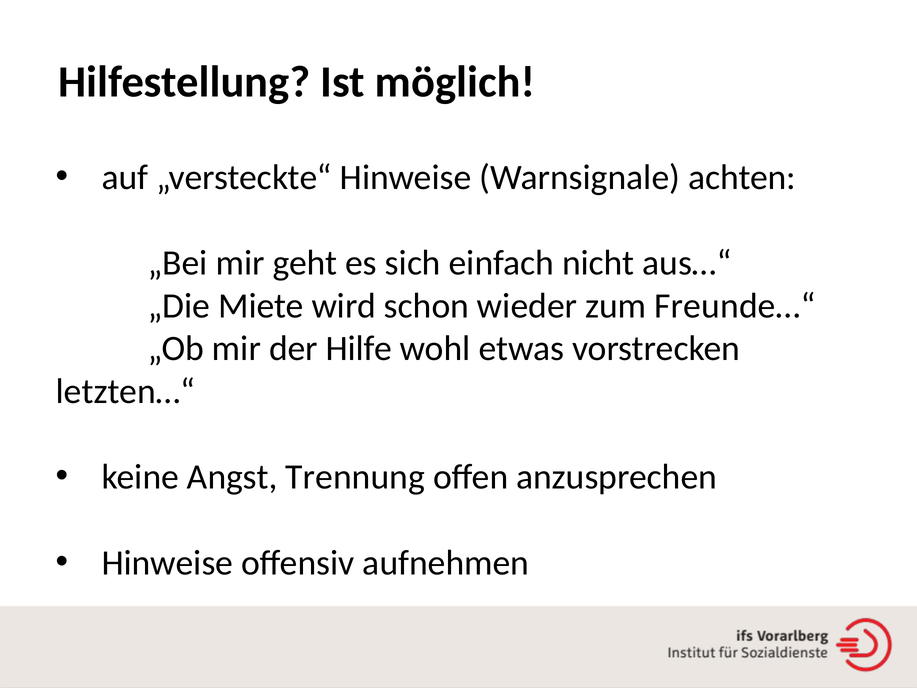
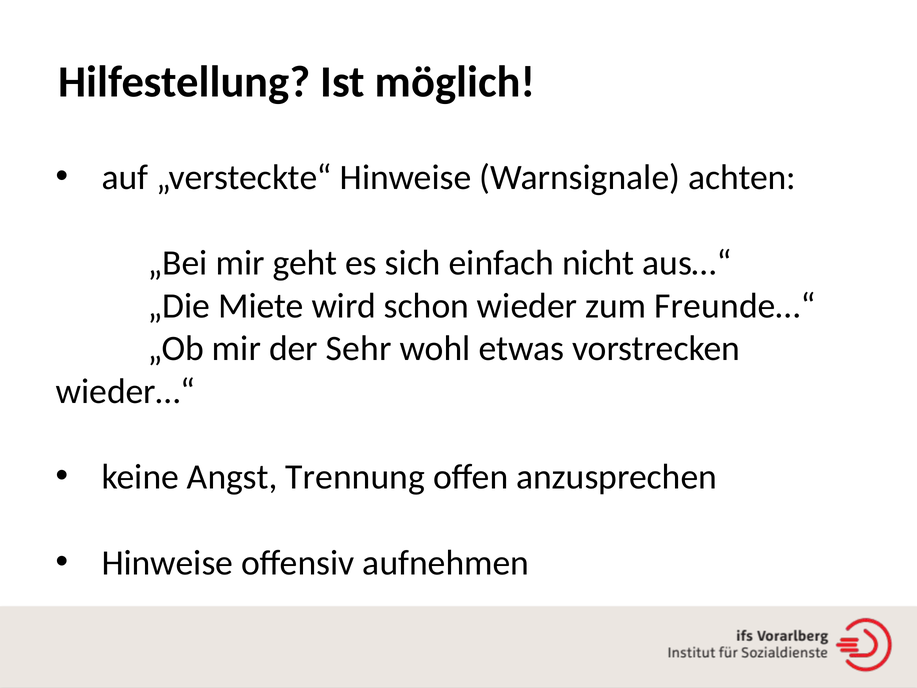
Hilfe: Hilfe -> Sehr (359, 349)
letzten…“: letzten…“ -> wieder…“ (126, 391)
